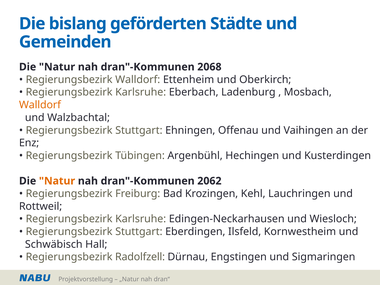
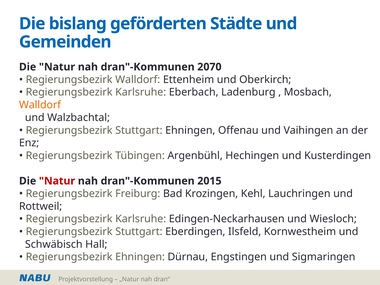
2068: 2068 -> 2070 (209, 67)
Natur colour: orange -> red (57, 181)
2062: 2062 -> 2015 (209, 181)
Regierungsbezirk Radolfzell: Radolfzell -> Ehningen (140, 257)
